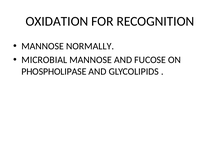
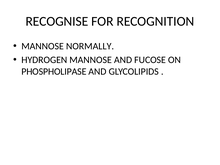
OXIDATION: OXIDATION -> RECOGNISE (57, 21)
MICROBIAL: MICROBIAL -> HYDROGEN (44, 60)
